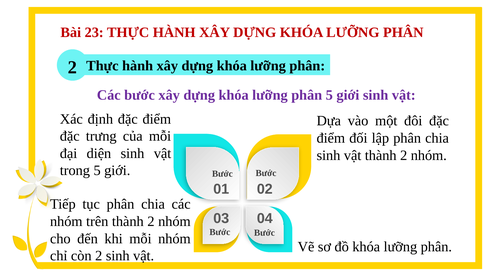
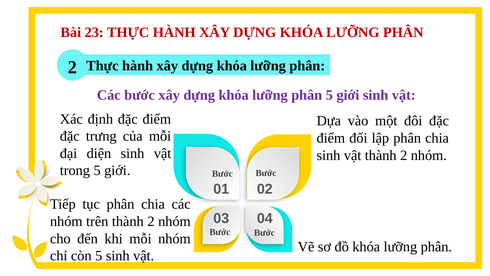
còn 2: 2 -> 5 (99, 255)
